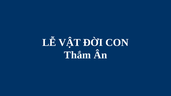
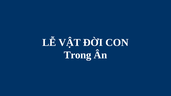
Thắm: Thắm -> Trong (78, 55)
